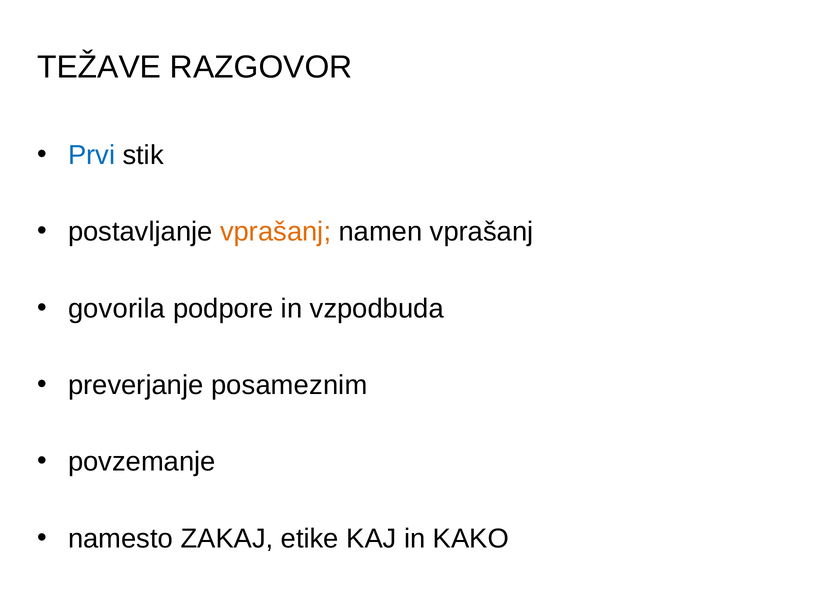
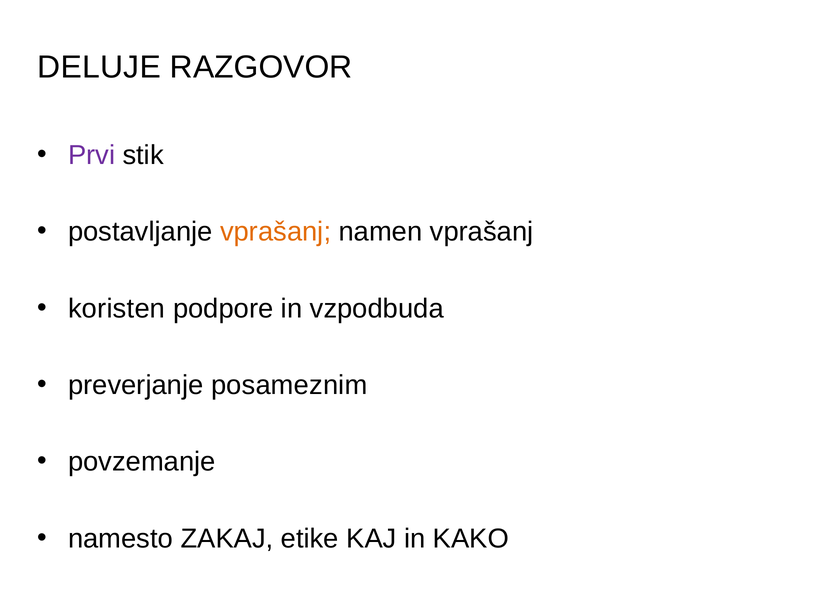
TEŽAVE: TEŽAVE -> DELUJE (99, 67)
Prvi colour: blue -> purple (92, 155)
govorila: govorila -> koristen (117, 308)
